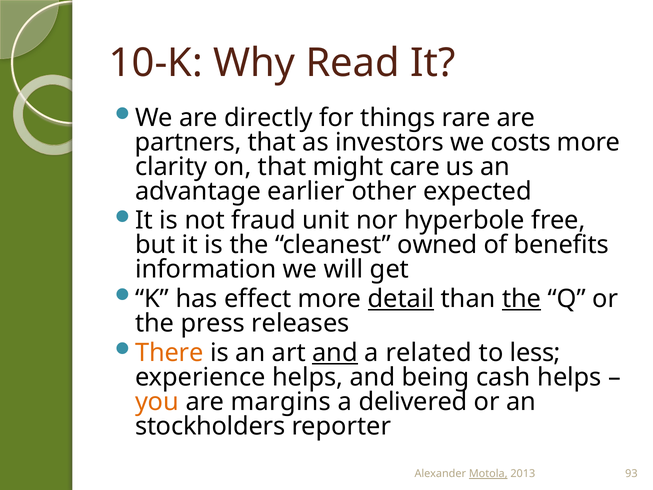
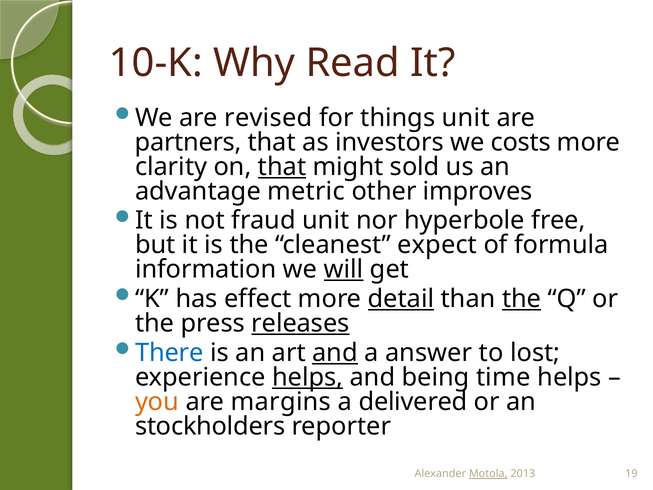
directly: directly -> revised (268, 118)
things rare: rare -> unit (466, 118)
that underline: none -> present (282, 167)
care: care -> sold (415, 167)
earlier: earlier -> metric (306, 191)
expected: expected -> improves (478, 191)
owned: owned -> expect (437, 245)
benefits: benefits -> formula (561, 245)
will underline: none -> present (344, 269)
releases underline: none -> present (300, 323)
There colour: orange -> blue (169, 353)
related: related -> answer (429, 353)
less: less -> lost (535, 353)
helps underline: none -> present (308, 377)
cash: cash -> time (503, 377)
93: 93 -> 19 (631, 474)
